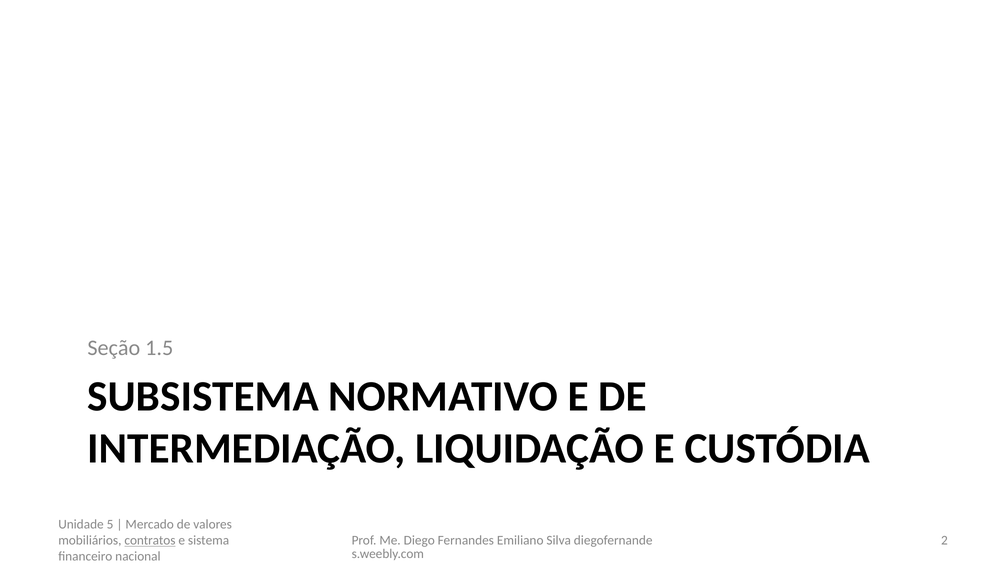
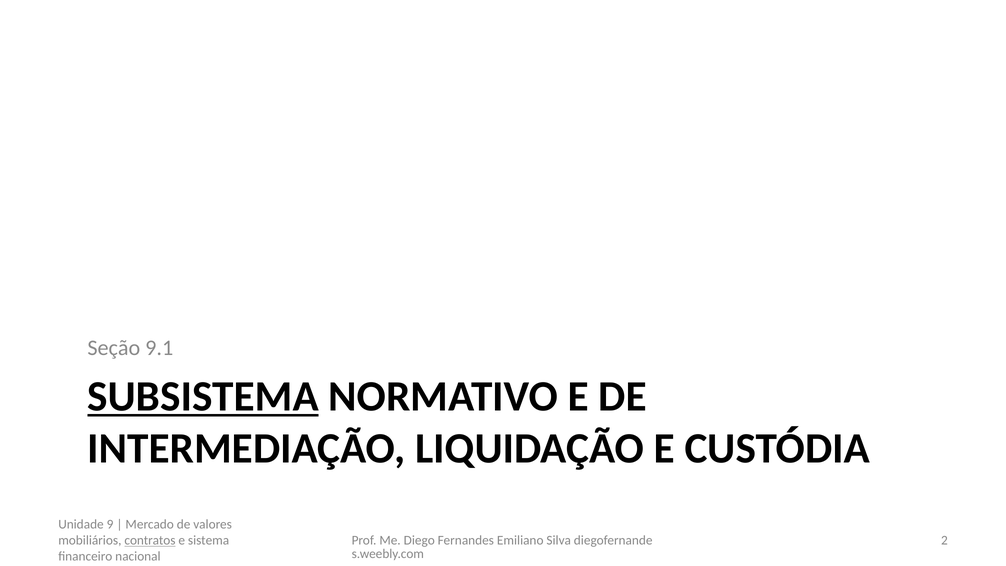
1.5: 1.5 -> 9.1 (159, 348)
SUBSISTEMA underline: none -> present (203, 397)
5: 5 -> 9 (110, 524)
